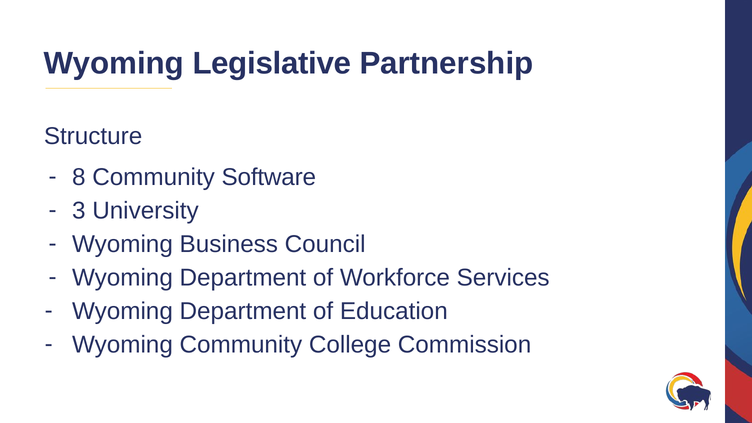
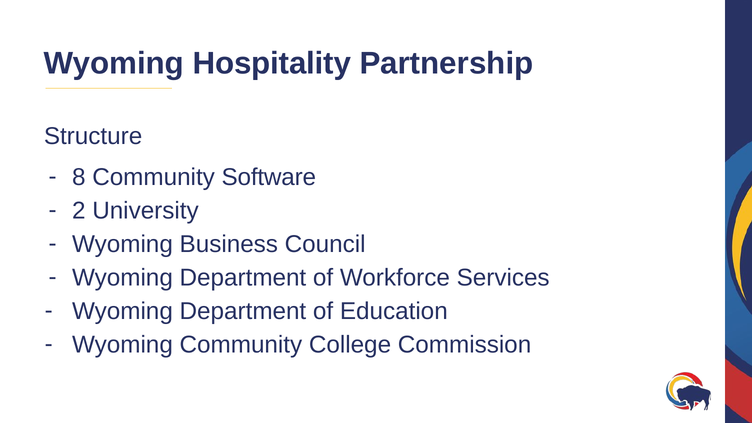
Legislative: Legislative -> Hospitality (272, 63)
3: 3 -> 2 (79, 211)
